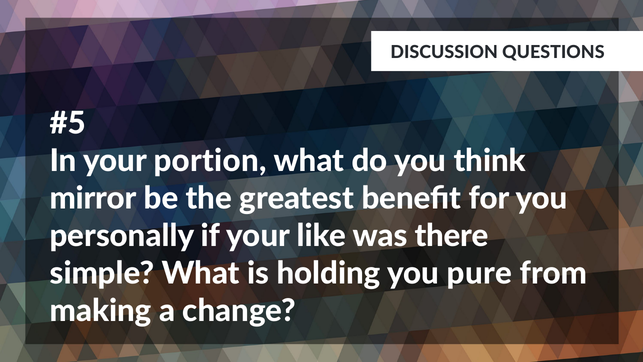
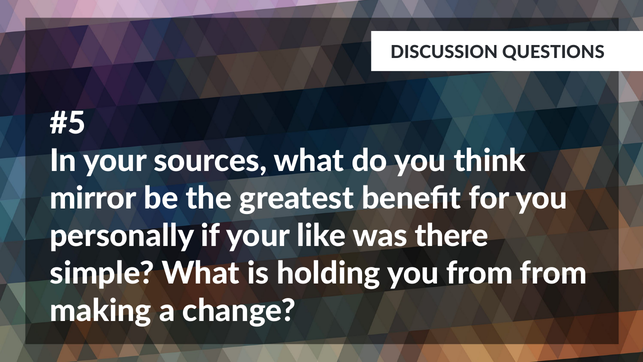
portion: portion -> sources (210, 161)
you pure: pure -> from (480, 273)
